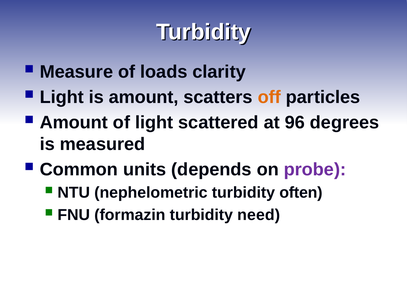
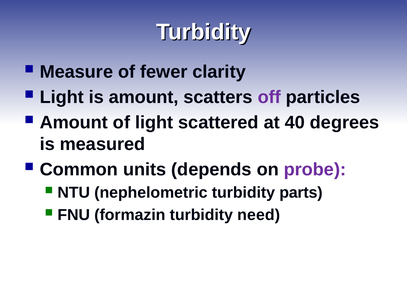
loads: loads -> fewer (164, 72)
off colour: orange -> purple (269, 97)
96: 96 -> 40 (295, 122)
often: often -> parts (301, 193)
